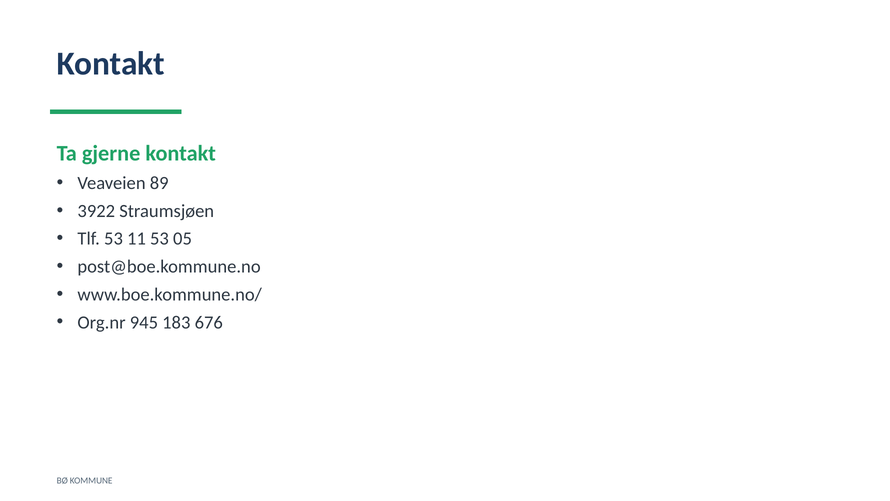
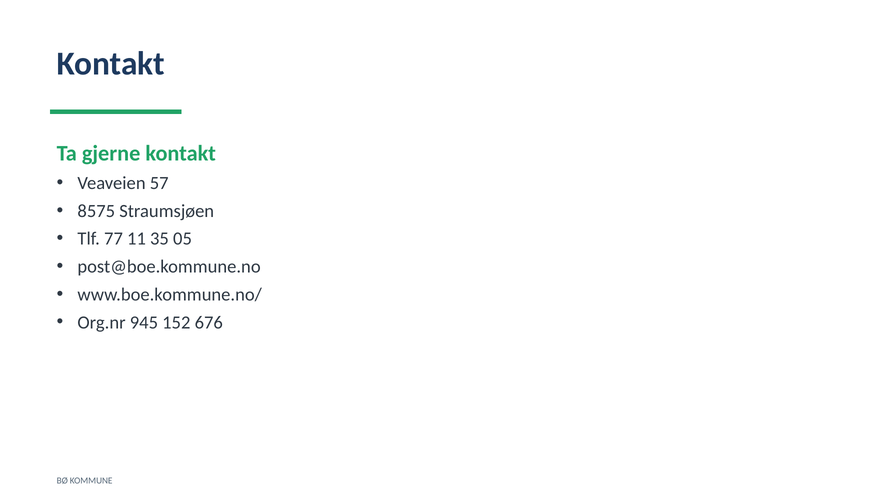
89: 89 -> 57 (159, 183)
3922: 3922 -> 8575 (96, 211)
Tlf 53: 53 -> 77 (113, 239)
11 53: 53 -> 35 (159, 239)
183: 183 -> 152 (176, 322)
